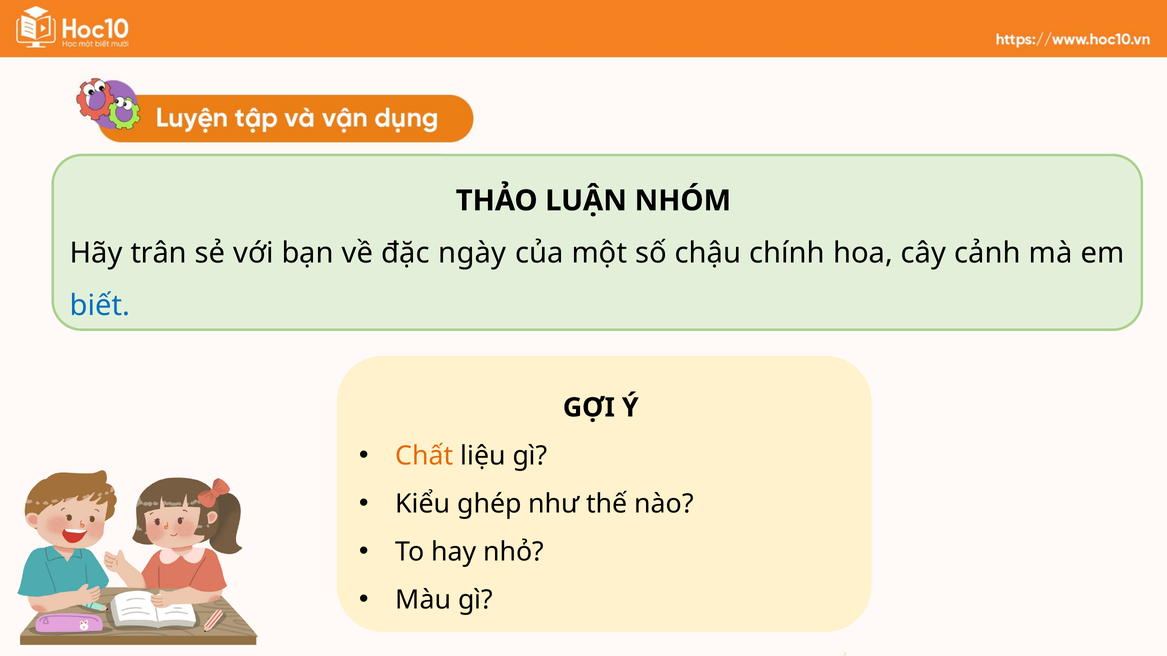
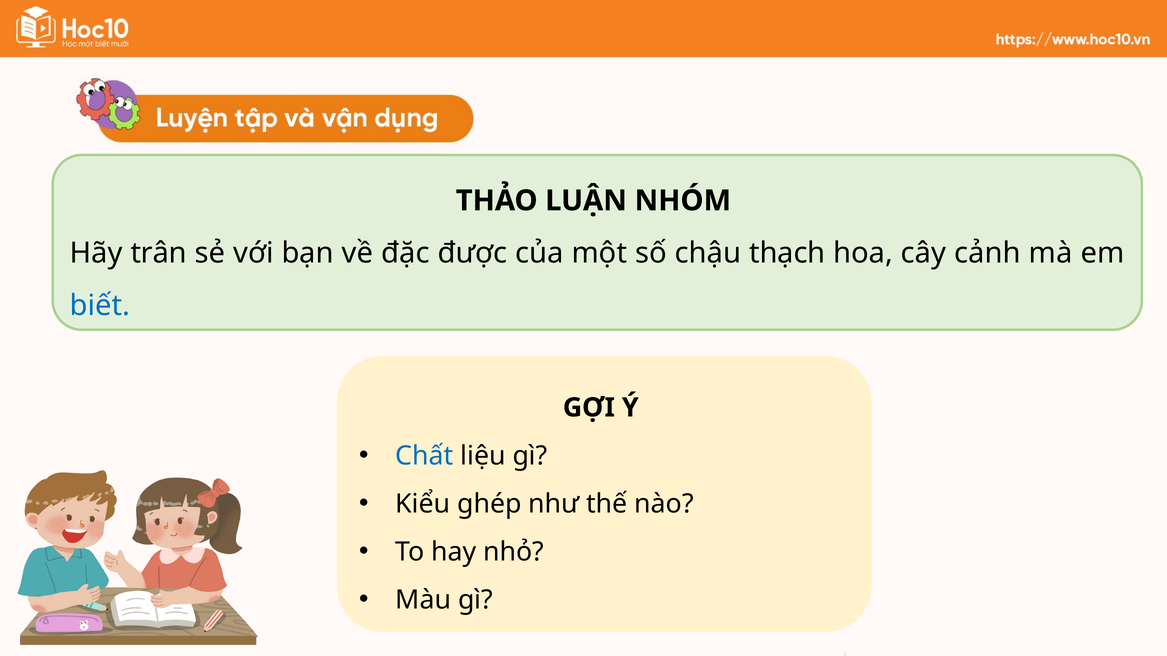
ngày: ngày -> được (472, 253)
chính: chính -> thạch (787, 253)
Chất colour: orange -> blue (424, 456)
